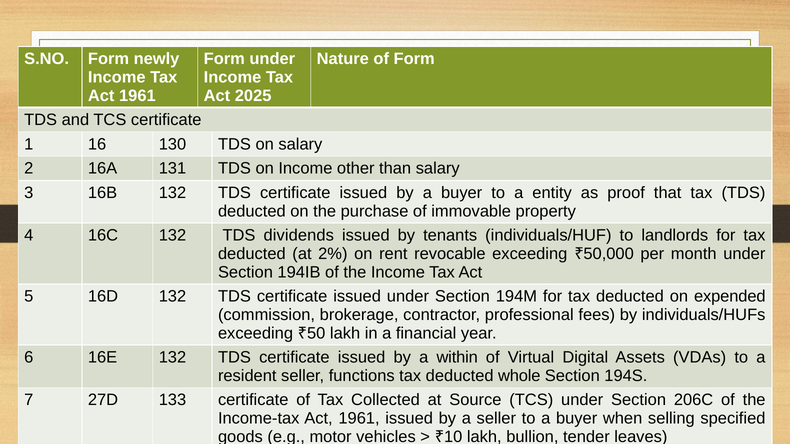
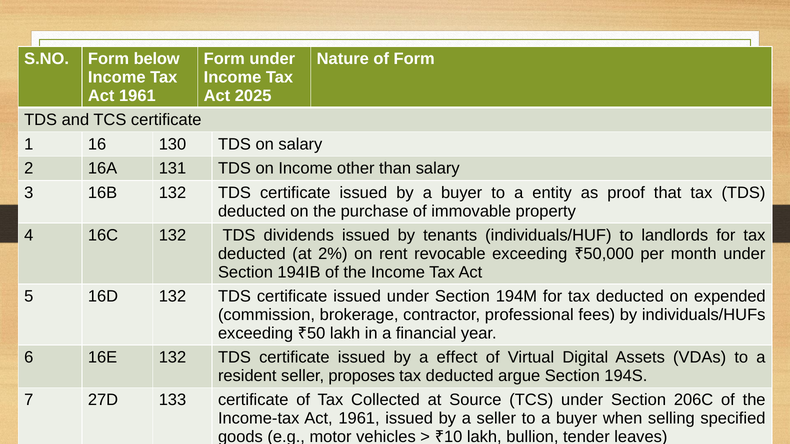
newly: newly -> below (157, 59)
within: within -> effect (457, 358)
functions: functions -> proposes (362, 376)
whole: whole -> argue (519, 376)
